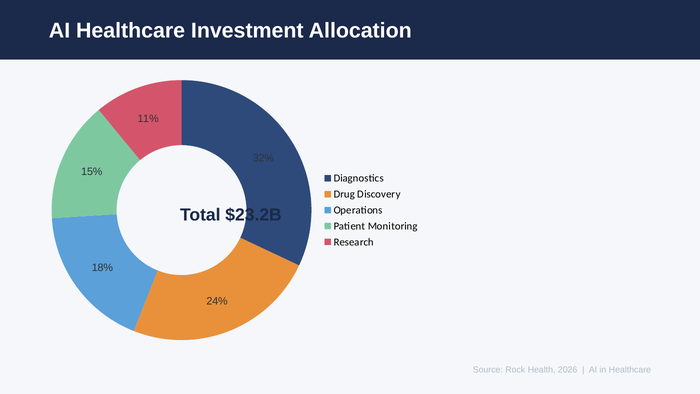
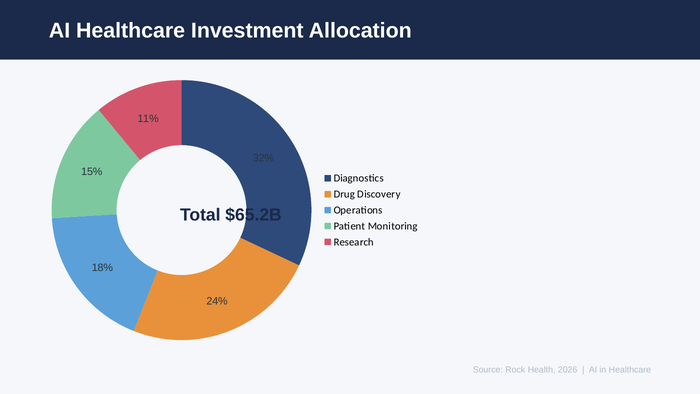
$23.2B: $23.2B -> $65.2B (254, 215)
